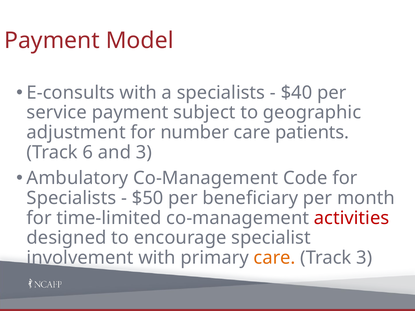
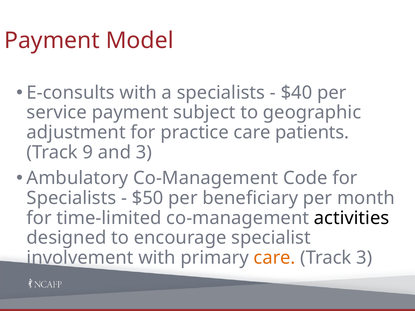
number: number -> practice (195, 133)
6: 6 -> 9 (88, 153)
activities colour: red -> black (352, 218)
